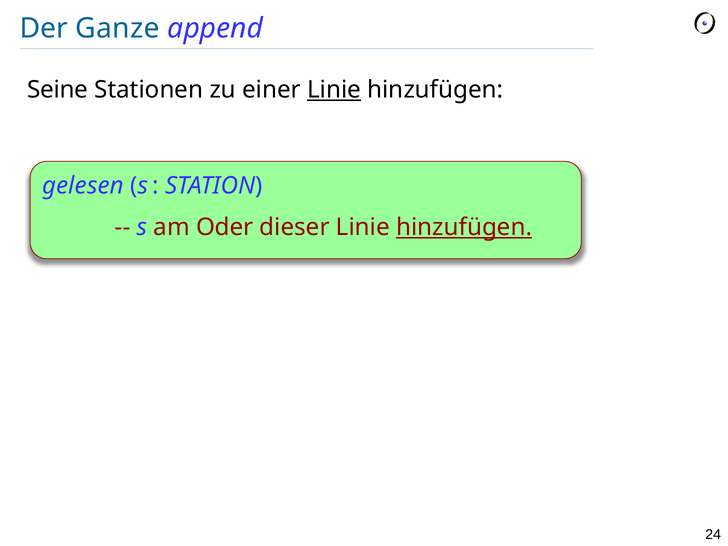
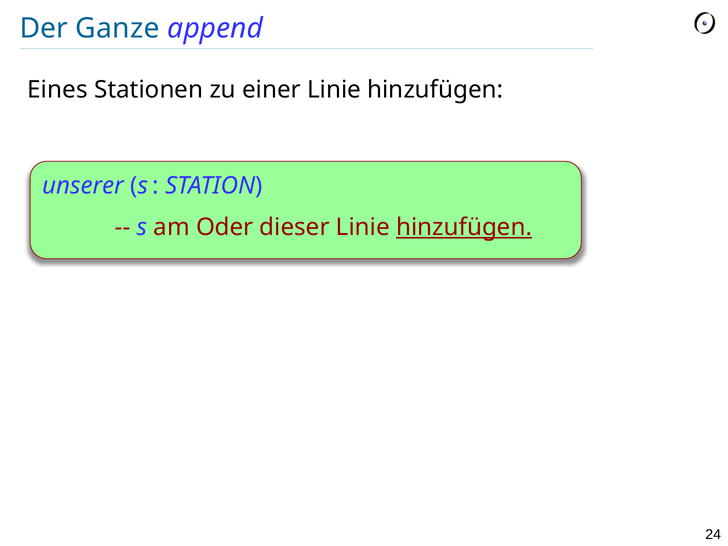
Seine: Seine -> Eines (57, 90)
Linie underline: present -> none (334, 90)
gelesen: gelesen -> unserer (83, 186)
